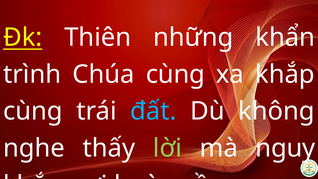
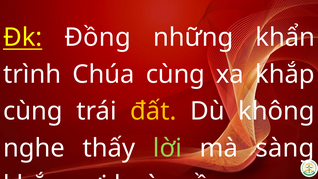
Thiên: Thiên -> Đồng (98, 37)
đất colour: light blue -> yellow (153, 111)
nguy: nguy -> sàng (285, 148)
